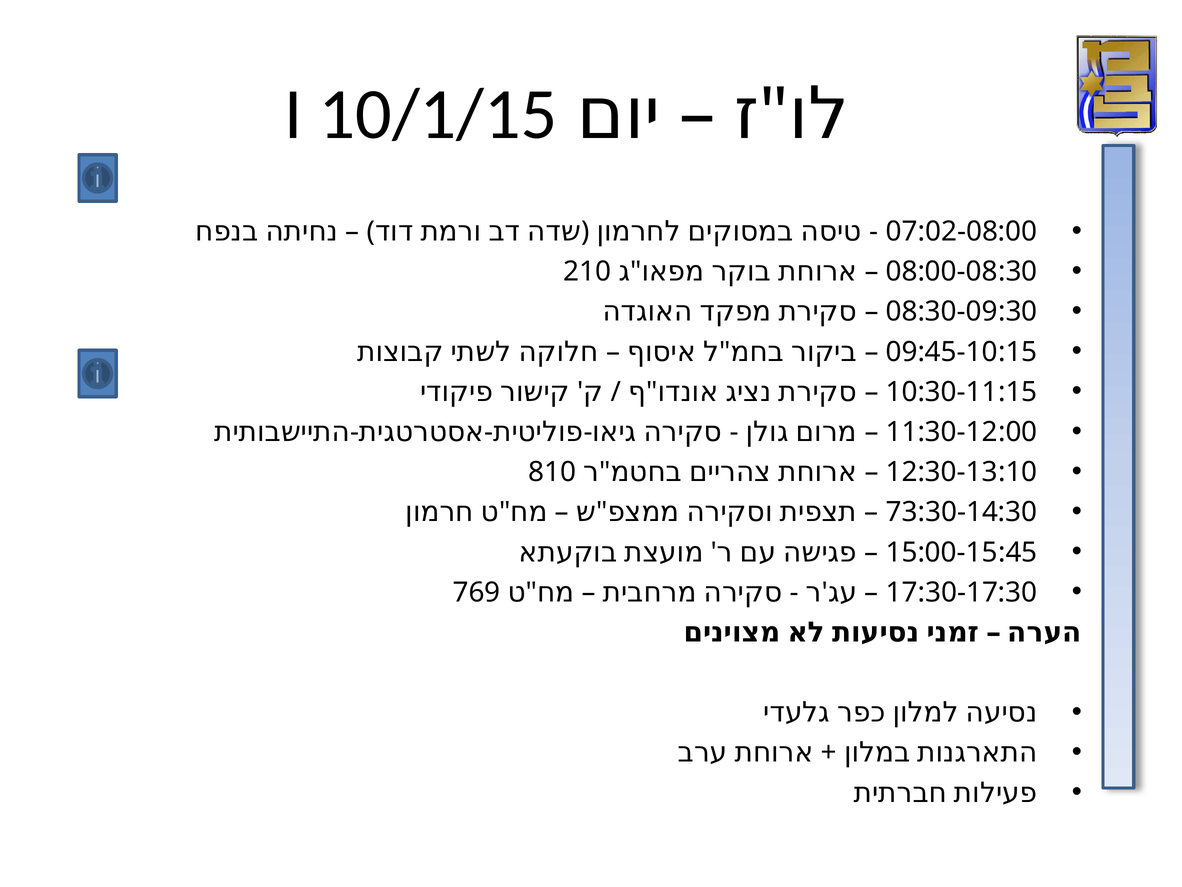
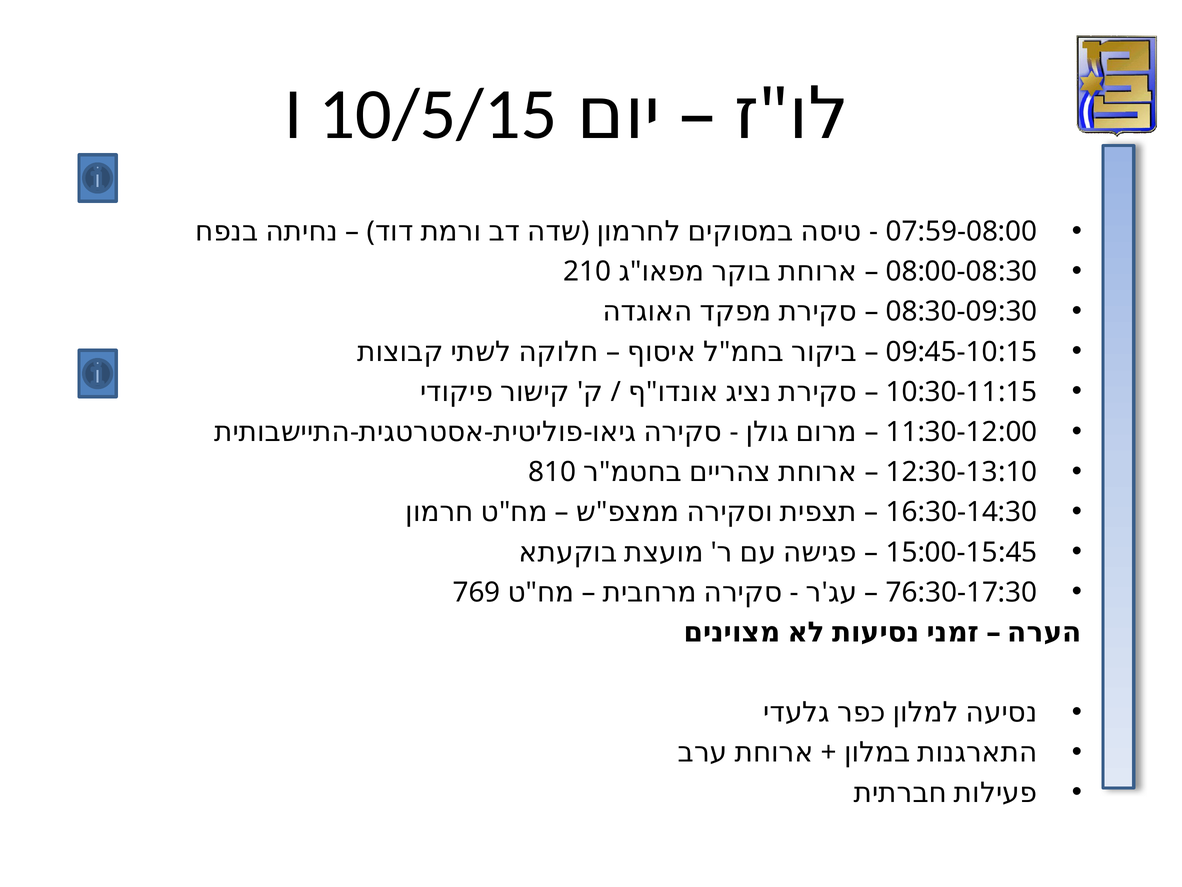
10/1/15: 10/1/15 -> 10/5/15 (438, 114)
07:02-08:00: 07:02-08:00 -> 07:59-08:00 (962, 231)
73:30-14:30: 73:30-14:30 -> 16:30-14:30 (962, 512)
17:30-17:30: 17:30-17:30 -> 76:30-17:30 (962, 592)
